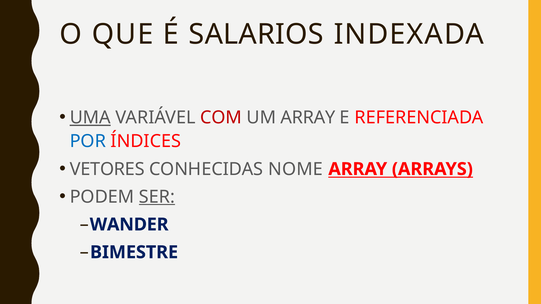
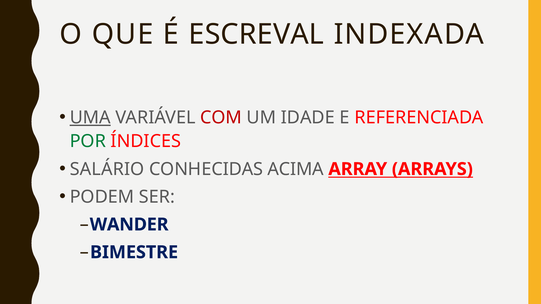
SALARIOS: SALARIOS -> ESCREVAL (256, 34)
UM ARRAY: ARRAY -> IDADE (308, 118)
POR colour: blue -> green (88, 142)
VETORES: VETORES -> SALÁRIO (107, 169)
NOME: NOME -> ACIMA (296, 169)
SER underline: present -> none (157, 197)
